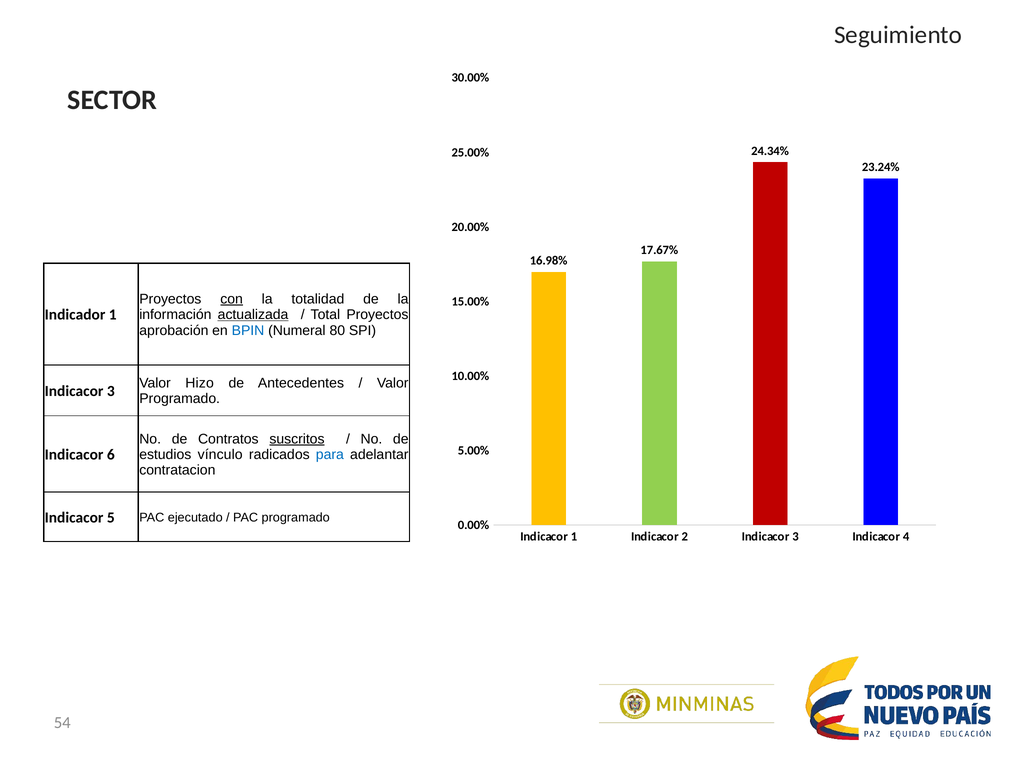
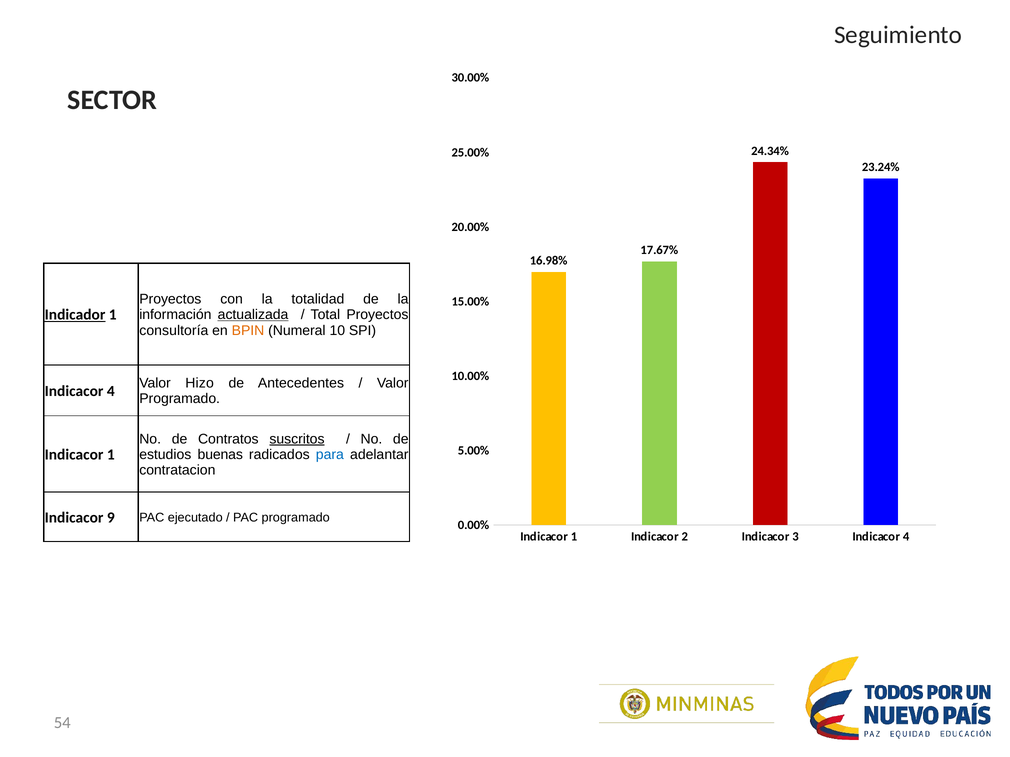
con underline: present -> none (232, 299)
Indicador underline: none -> present (75, 315)
aprobación: aprobación -> consultoría (174, 331)
BPIN colour: blue -> orange (248, 331)
80: 80 -> 10 (337, 331)
3: 3 -> 4 (111, 391)
vínculo: vínculo -> buenas (220, 455)
6: 6 -> 1 (111, 455)
5: 5 -> 9 (111, 518)
